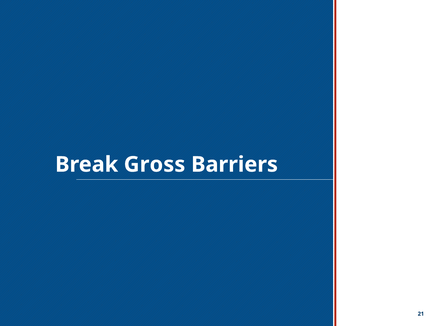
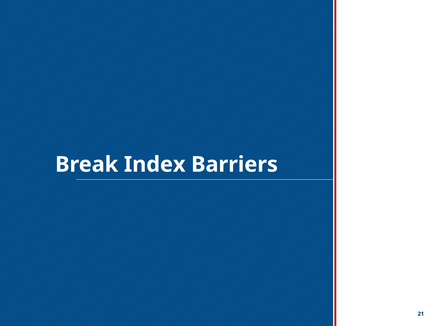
Gross: Gross -> Index (155, 164)
